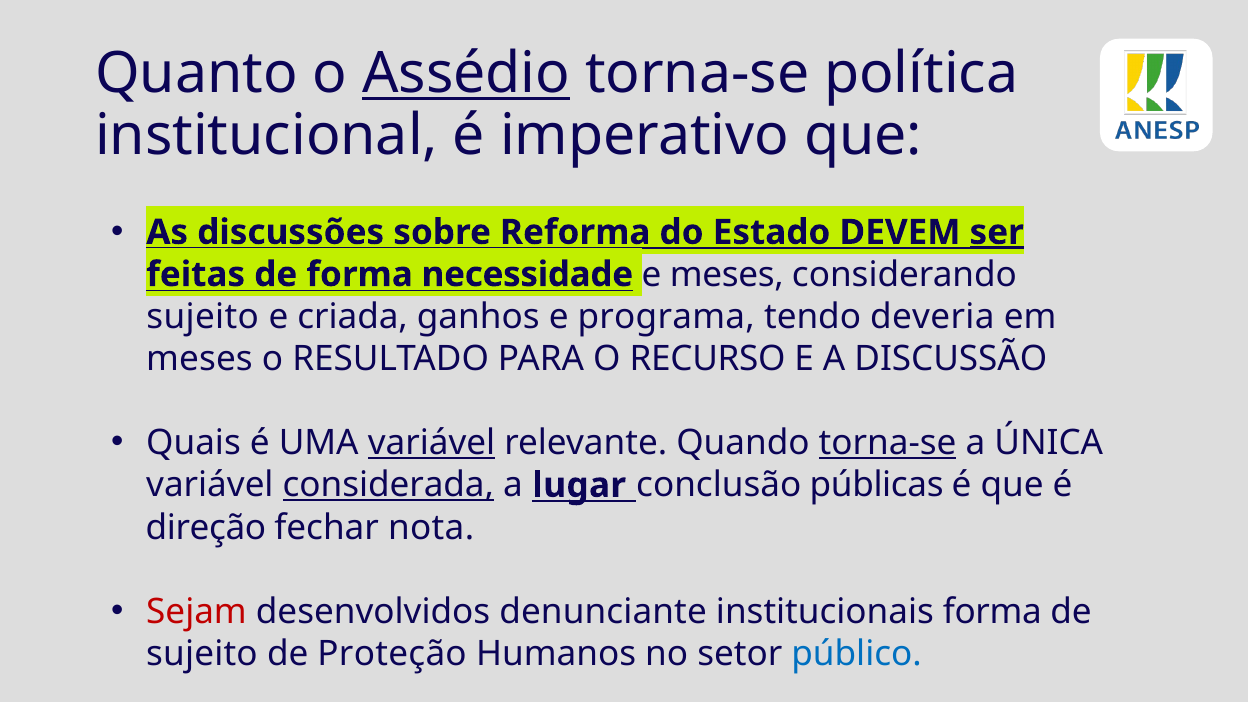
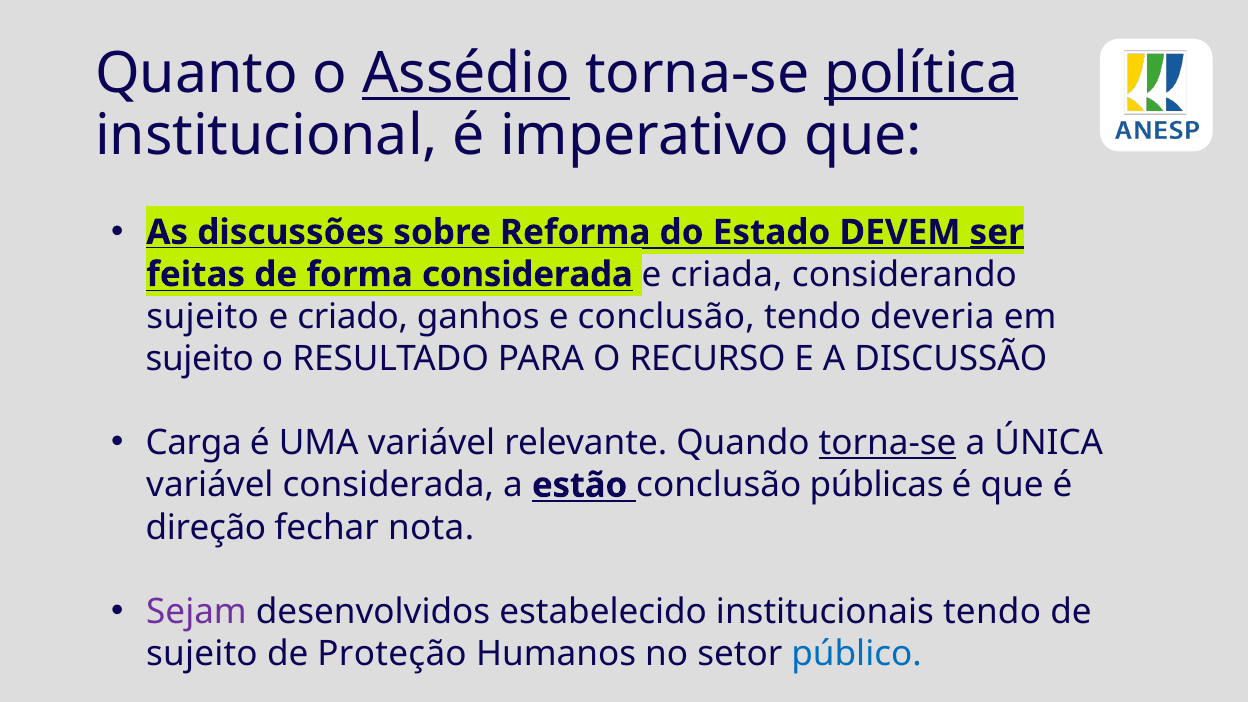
política underline: none -> present (921, 74)
forma necessidade: necessidade -> considerada (527, 274)
e meses: meses -> criada (727, 274)
criada: criada -> criado (353, 317)
e programa: programa -> conclusão (666, 317)
meses: meses -> sujeito (200, 359)
Quais: Quais -> Carga (194, 443)
variável underline: present -> none (432, 443)
considerada underline: present -> none (388, 485)
lugar: lugar -> estão (580, 485)
Sejam colour: red -> purple (197, 612)
denunciante: denunciante -> estabelecido (603, 612)
institucionais forma: forma -> tendo (992, 612)
